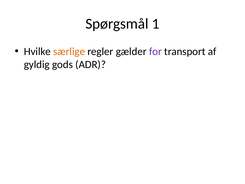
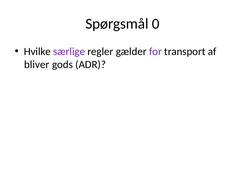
1: 1 -> 0 (156, 24)
særlige colour: orange -> purple (69, 51)
gyldig: gyldig -> bliver (37, 64)
